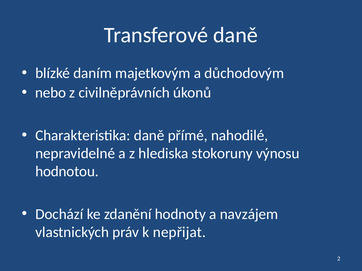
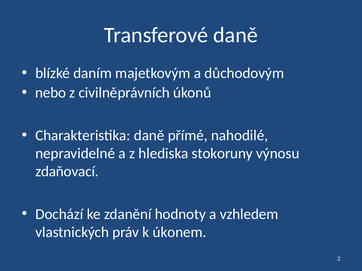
hodnotou: hodnotou -> zdaňovací (67, 172)
navzájem: navzájem -> vzhledem (249, 214)
nepřijat: nepřijat -> úkonem (180, 233)
